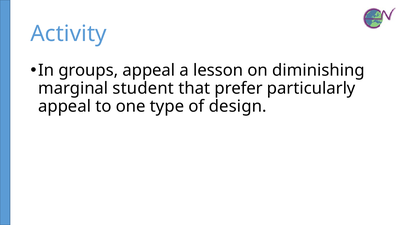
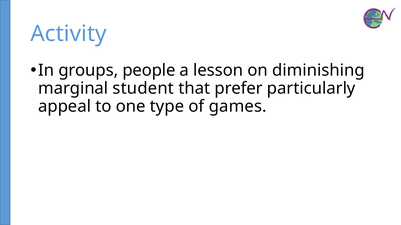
groups appeal: appeal -> people (149, 70)
design: design -> games (238, 107)
